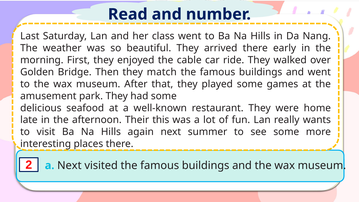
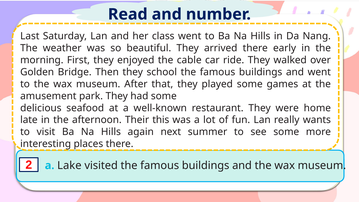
match: match -> school (162, 72)
a Next: Next -> Lake (69, 165)
